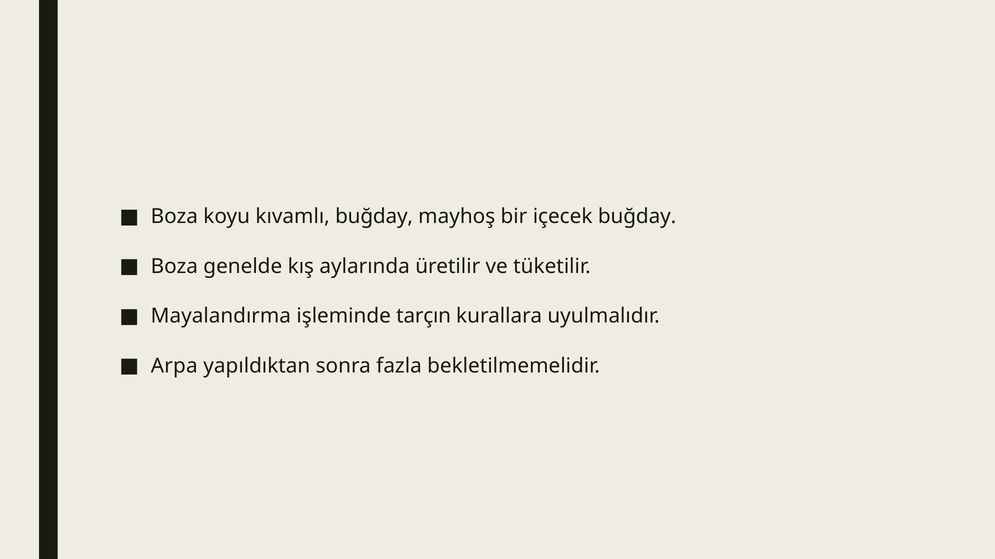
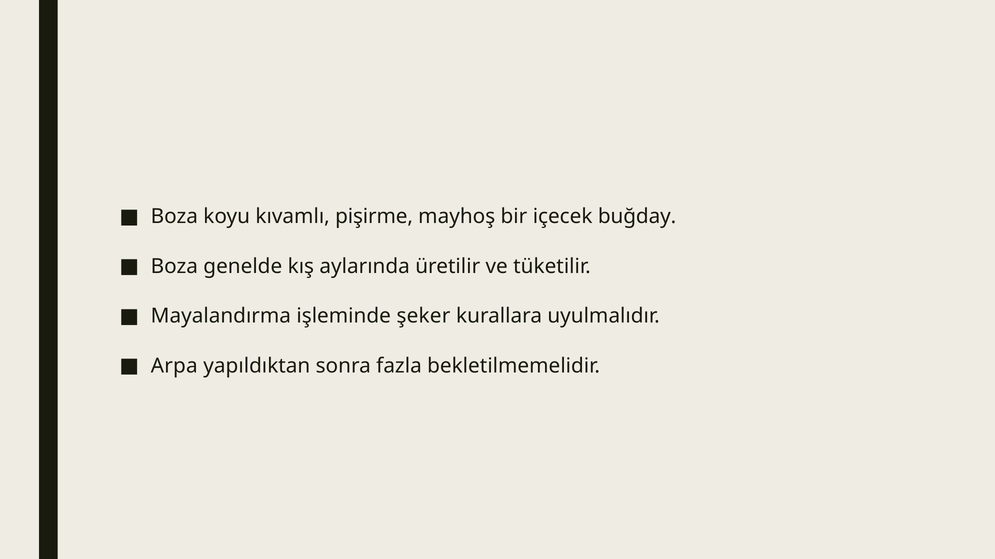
kıvamlı buğday: buğday -> pişirme (374, 217)
tarçın: tarçın -> şeker (423, 316)
